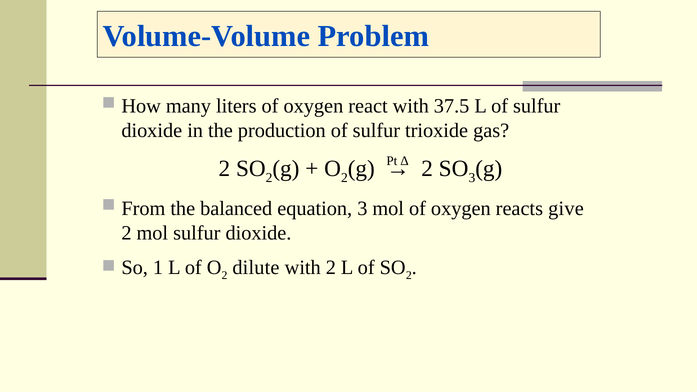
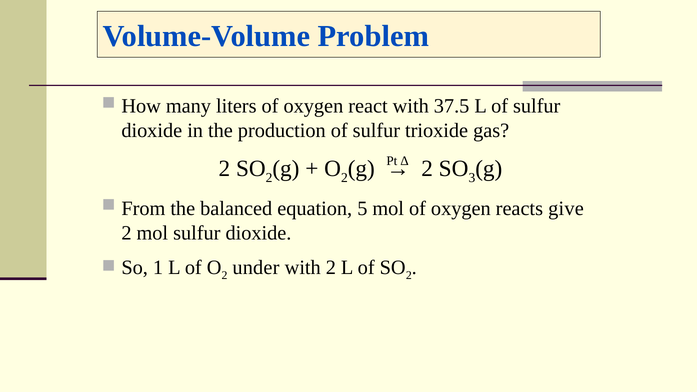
equation 3: 3 -> 5 (362, 209)
dilute: dilute -> under (256, 268)
